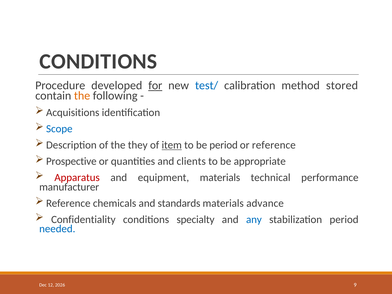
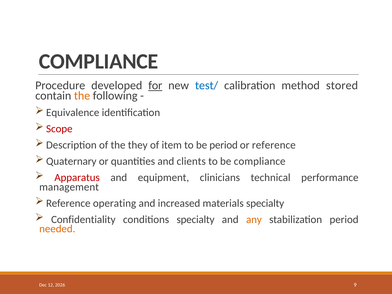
CONDITIONS: CONDITIONS -> COMPLIANCE (99, 62)
Acquisitions: Acquisitions -> Equivalence (73, 113)
Scope colour: blue -> red (59, 129)
item underline: present -> none (172, 145)
Prospective: Prospective -> Quaternary (71, 161)
be appropriate: appropriate -> compliance (260, 161)
equipment materials: materials -> clinicians (220, 178)
manufacturer: manufacturer -> management (69, 187)
chemicals: chemicals -> operating (115, 203)
standards: standards -> increased (179, 203)
materials advance: advance -> specialty (265, 203)
any colour: blue -> orange (254, 219)
needed colour: blue -> orange (57, 229)
